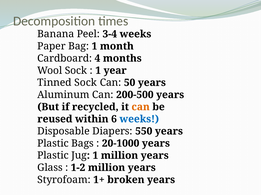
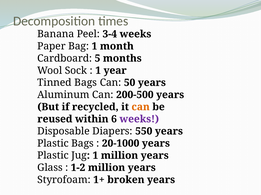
4: 4 -> 5 (97, 59)
Tinned Sock: Sock -> Bags (86, 83)
weeks colour: blue -> purple (139, 119)
